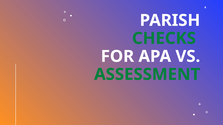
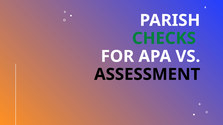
ASSESSMENT colour: green -> black (147, 75)
